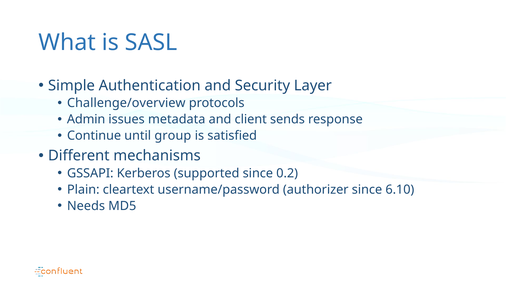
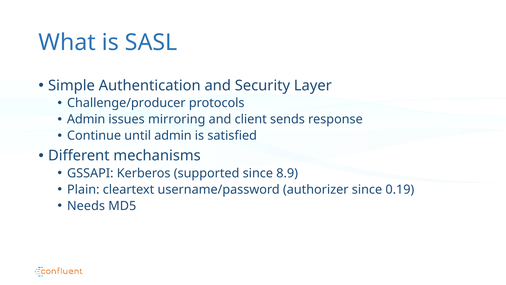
Challenge/overview: Challenge/overview -> Challenge/producer (126, 103)
metadata: metadata -> mirroring (177, 119)
until group: group -> admin (173, 136)
0.2: 0.2 -> 8.9 (287, 173)
6.10: 6.10 -> 0.19 (400, 189)
